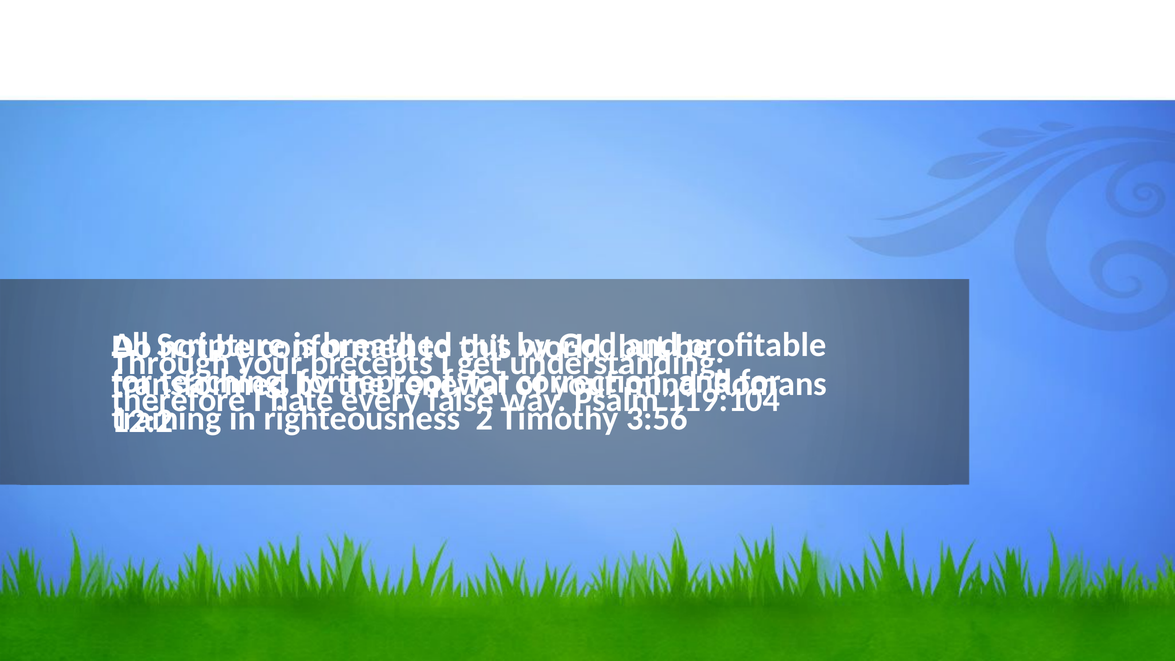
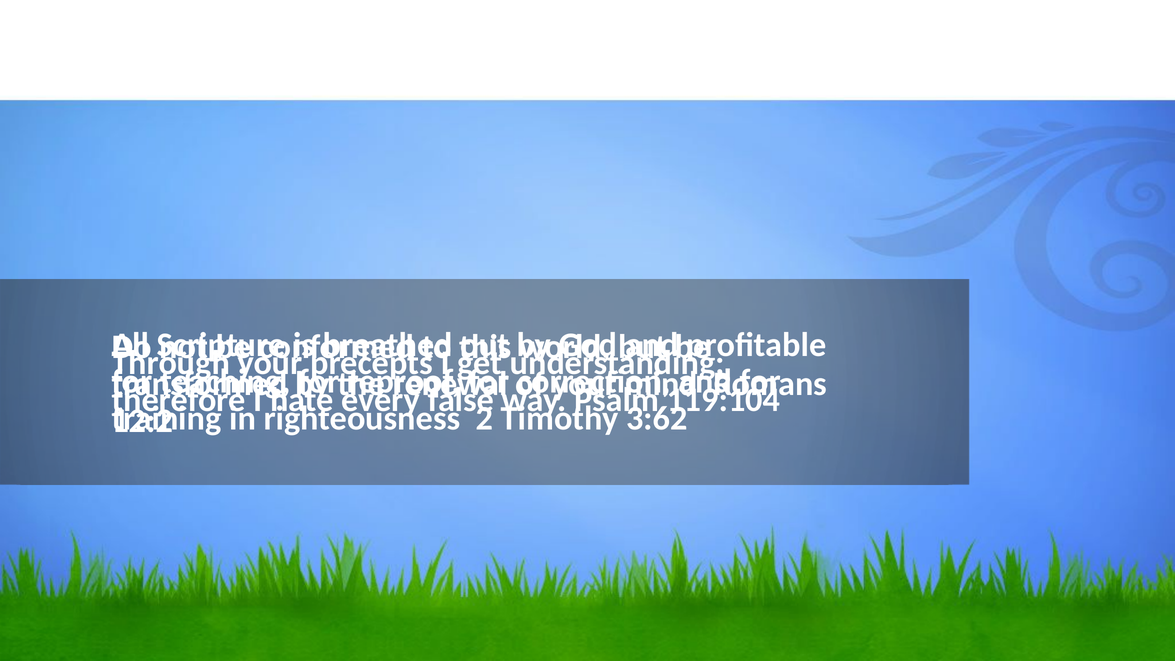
3:56: 3:56 -> 3:62 (657, 419)
